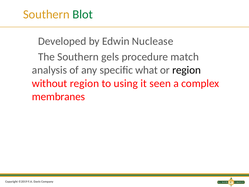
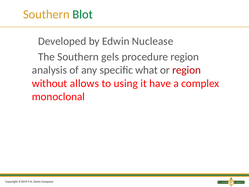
procedure match: match -> region (185, 57)
region colour: black -> red (187, 70)
without region: region -> allows (84, 83)
seen: seen -> have (160, 83)
membranes: membranes -> monoclonal (58, 97)
